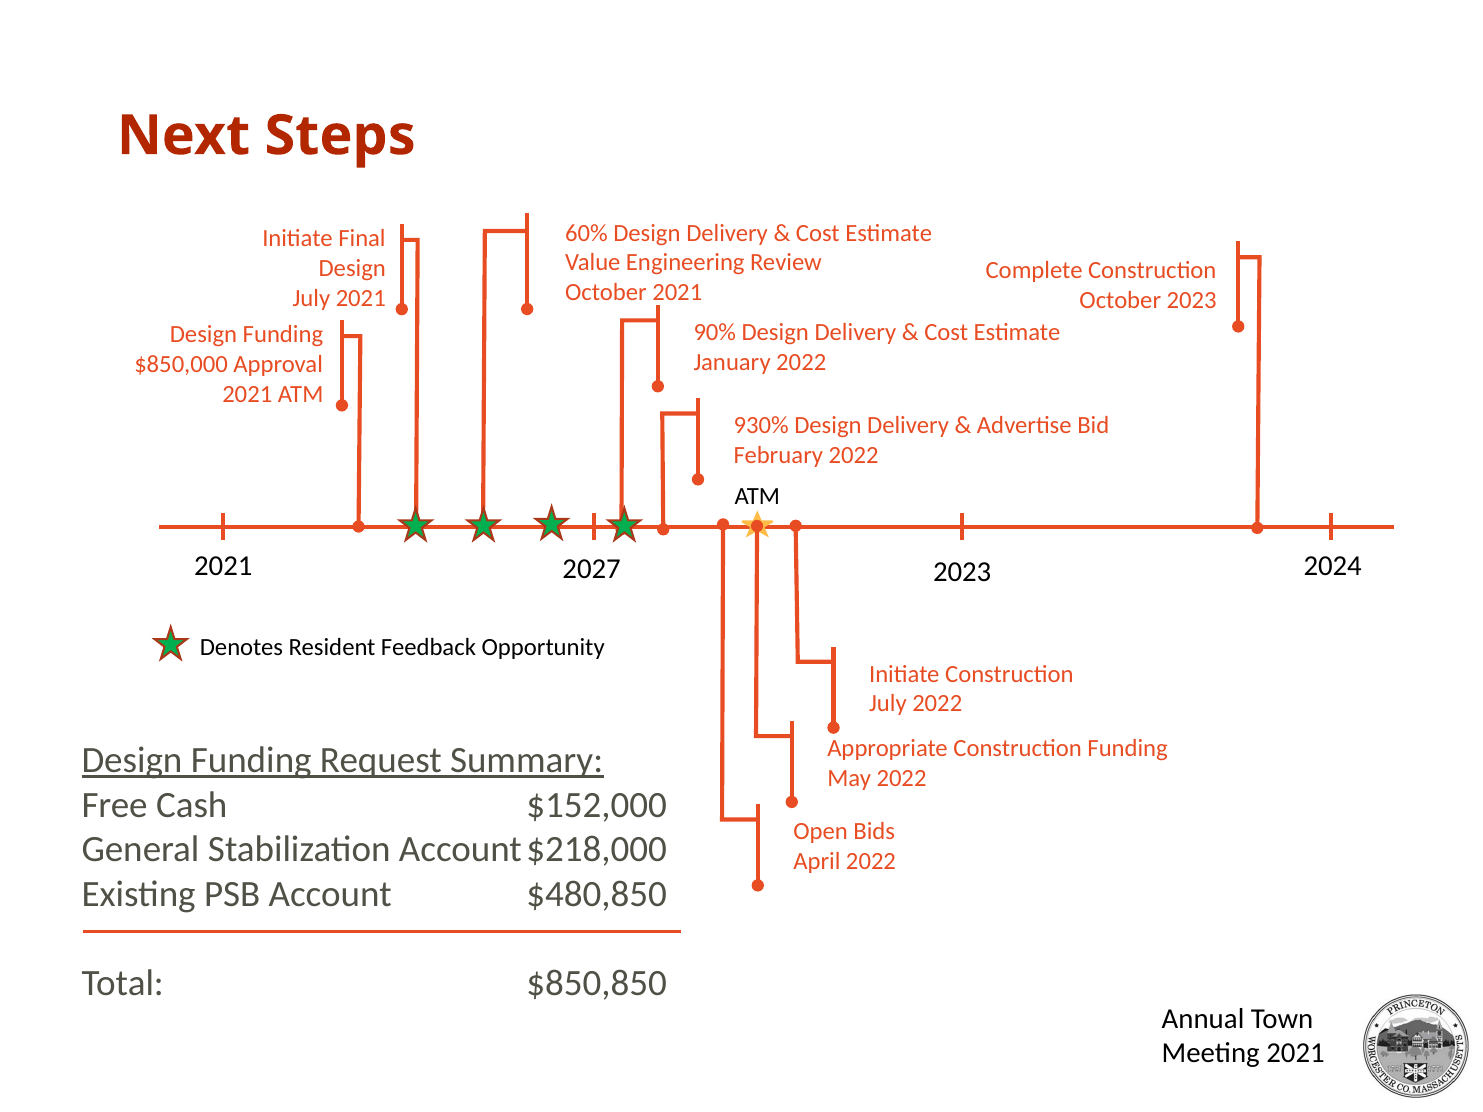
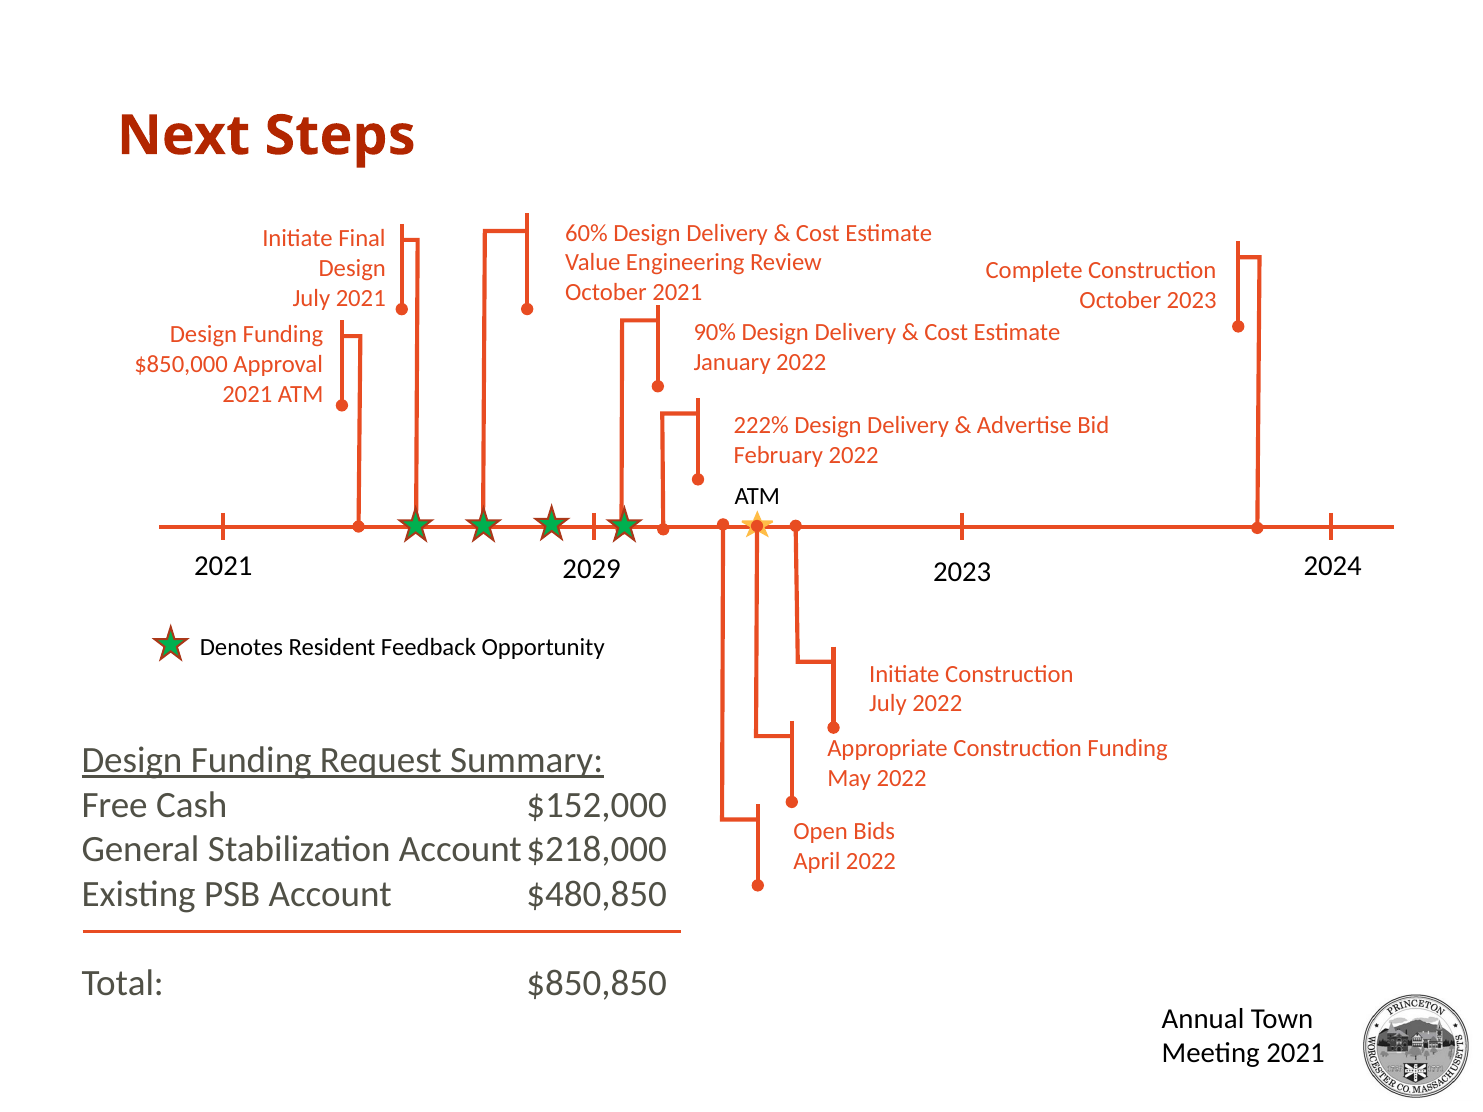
930%: 930% -> 222% (761, 426)
2027: 2027 -> 2029 (592, 569)
